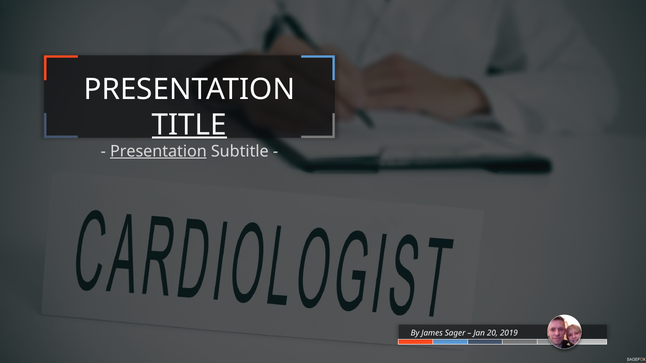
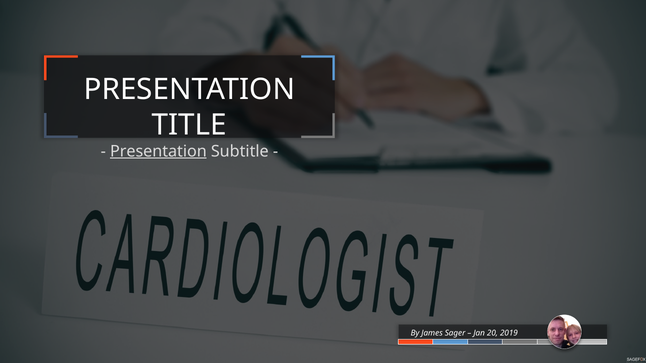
TITLE underline: present -> none (189, 125)
